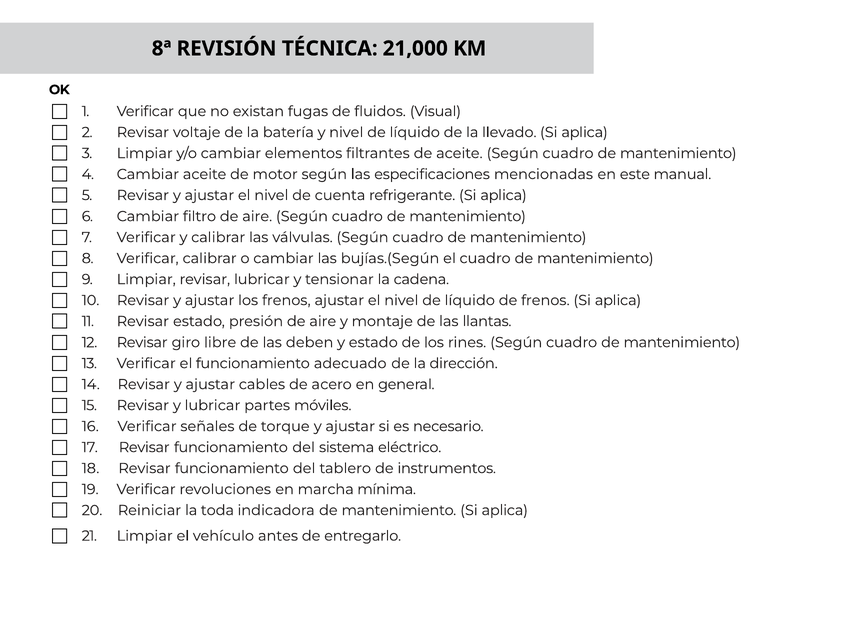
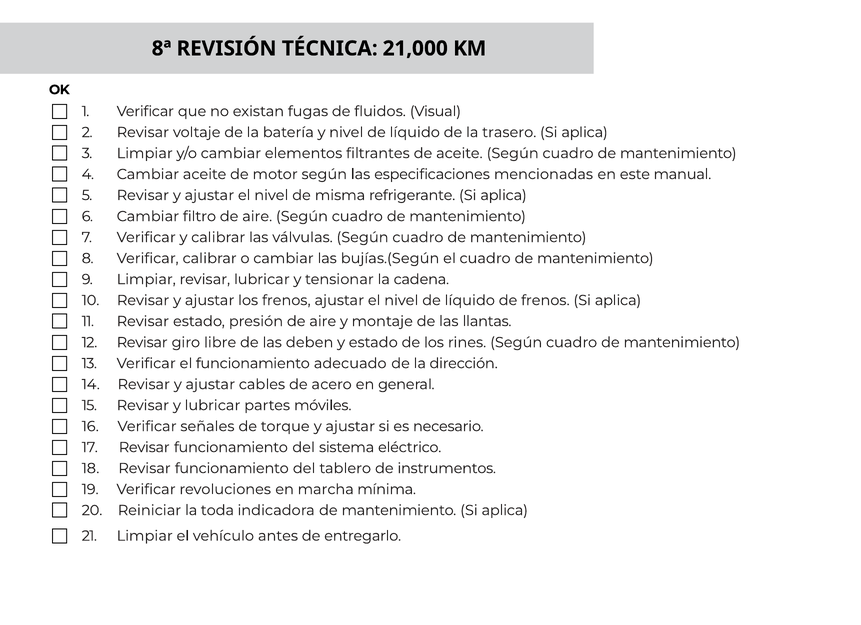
llevado: llevado -> trasero (509, 132)
cuenta: cuenta -> misma (340, 195)
